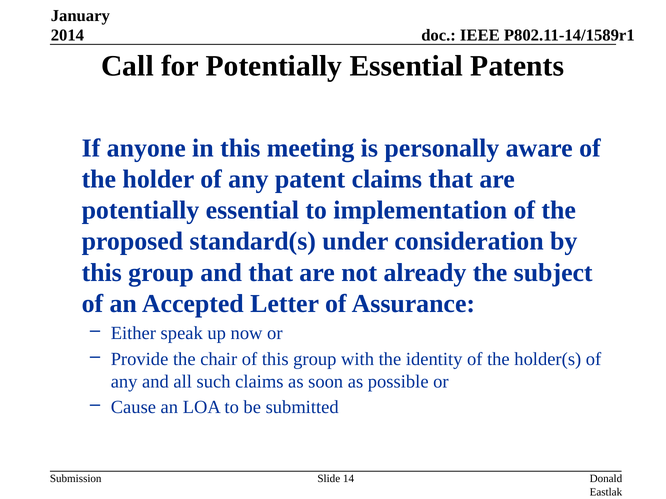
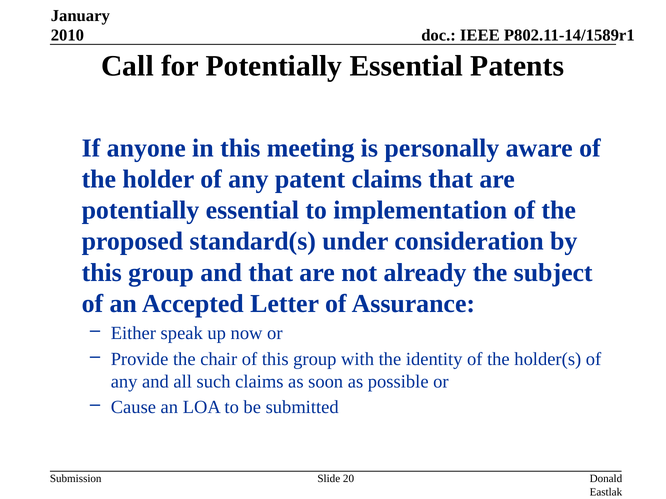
2014: 2014 -> 2010 (67, 36)
14: 14 -> 20 (349, 479)
